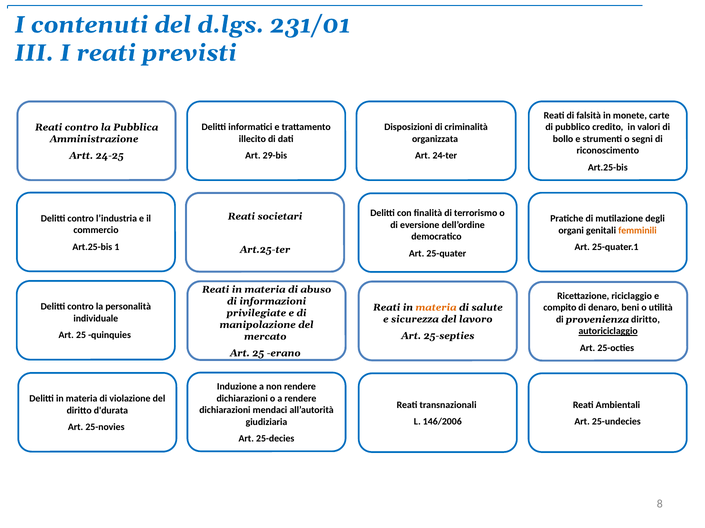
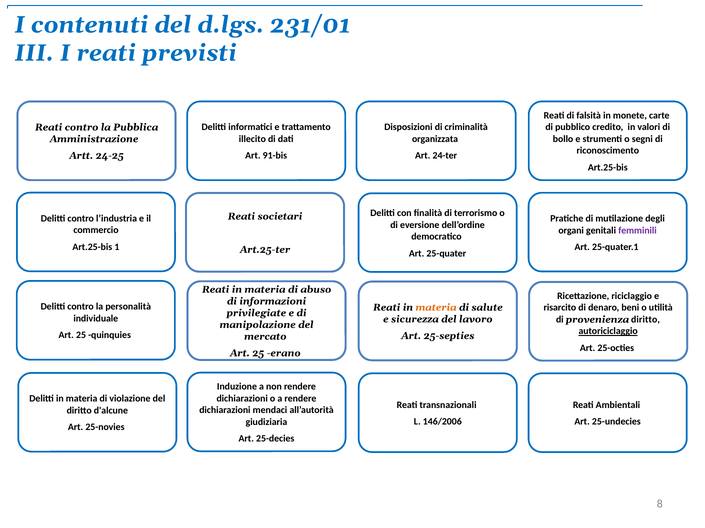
29-bis: 29-bis -> 91-bis (275, 156)
femminili colour: orange -> purple (637, 231)
compito: compito -> risarcito (560, 308)
d'durata: d'durata -> d'alcune (111, 411)
